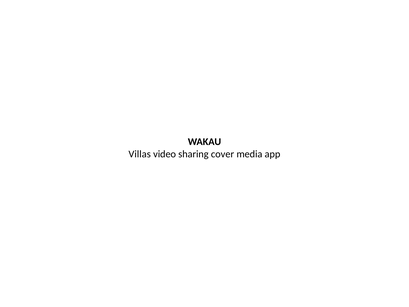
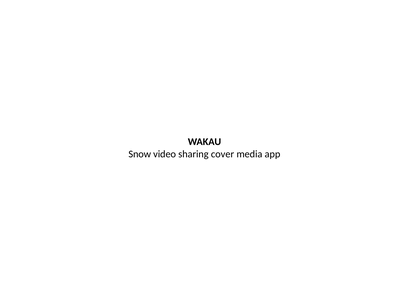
Villas: Villas -> Snow (140, 154)
